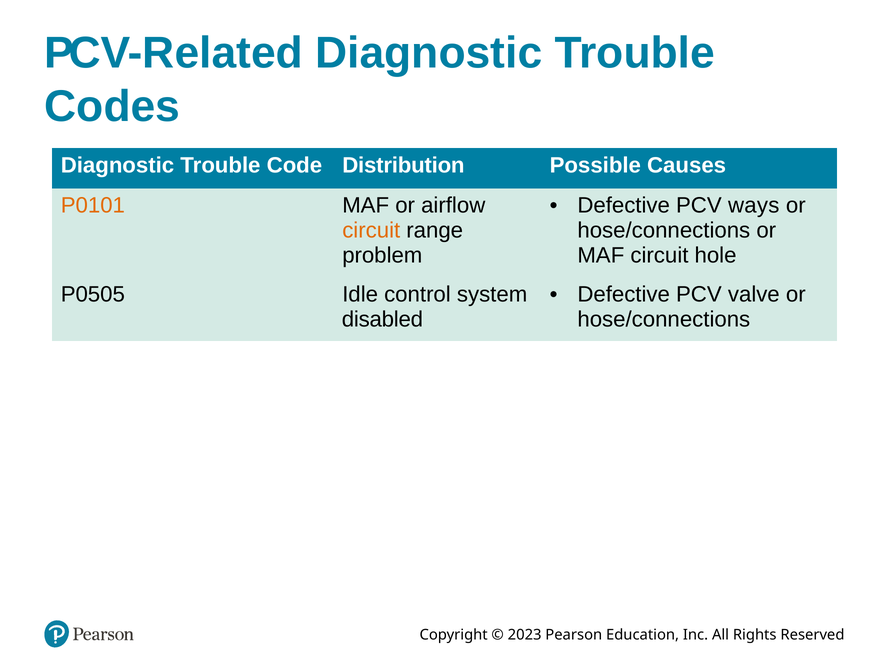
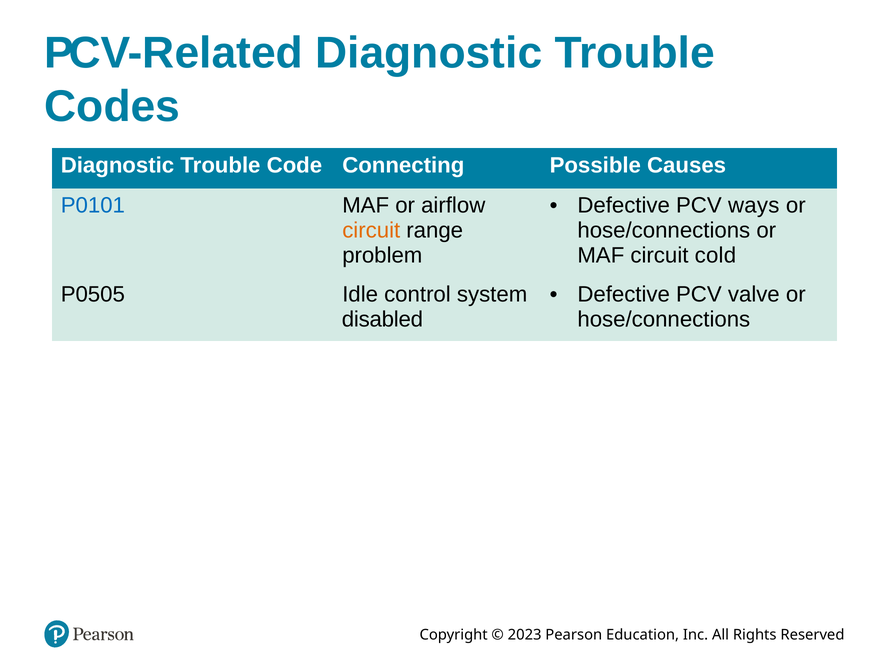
Distribution: Distribution -> Connecting (403, 165)
P0101 colour: orange -> blue (93, 206)
hole: hole -> cold (715, 255)
